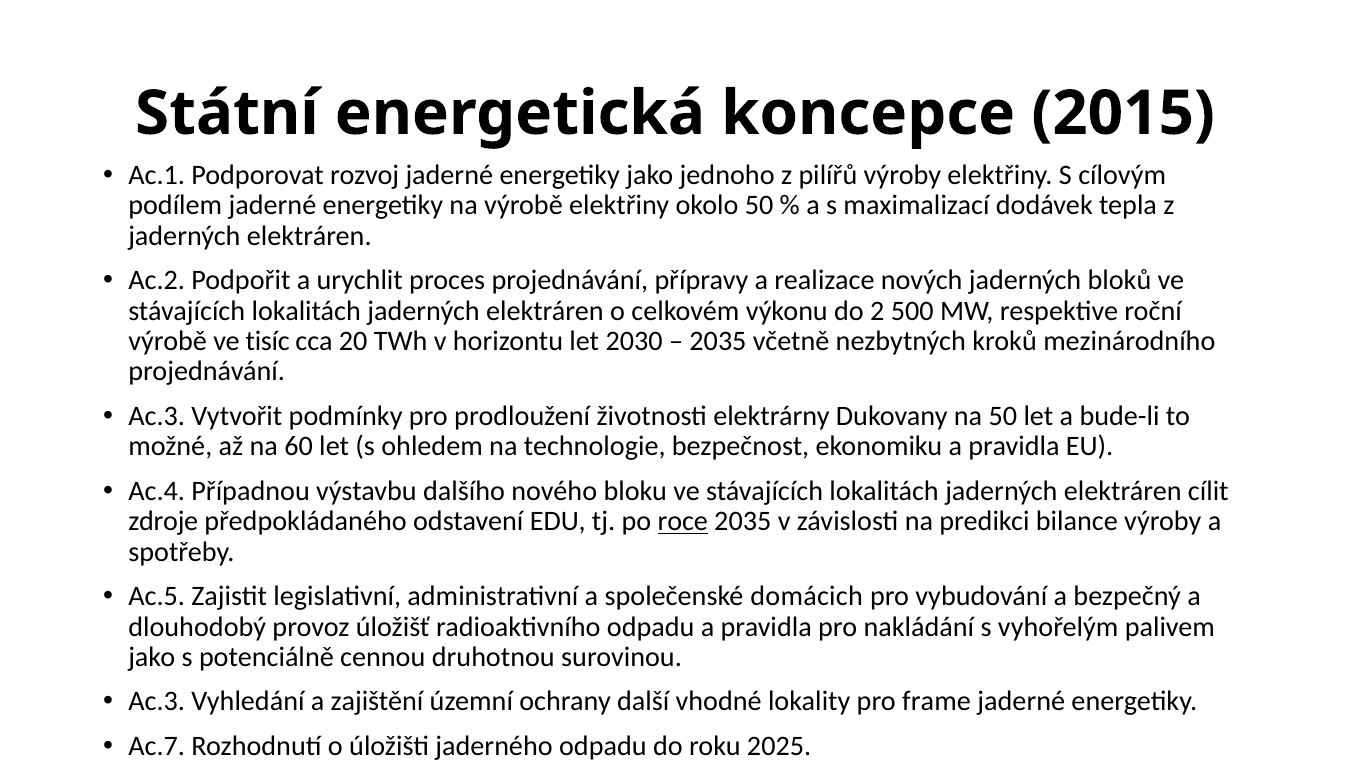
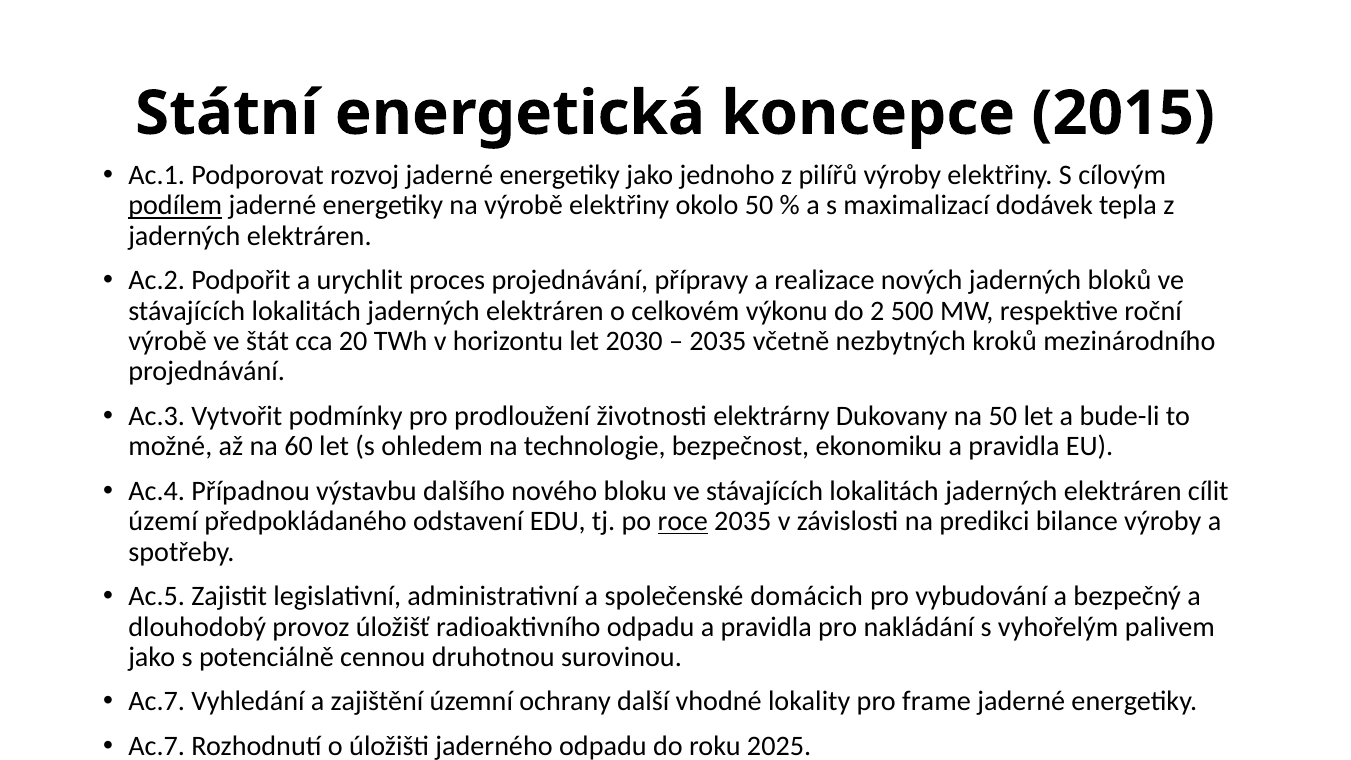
podílem underline: none -> present (175, 206)
tisíc: tisíc -> štát (268, 341)
zdroje: zdroje -> území (163, 521)
Ac.3: Ac.3 -> Ac.7 (157, 702)
